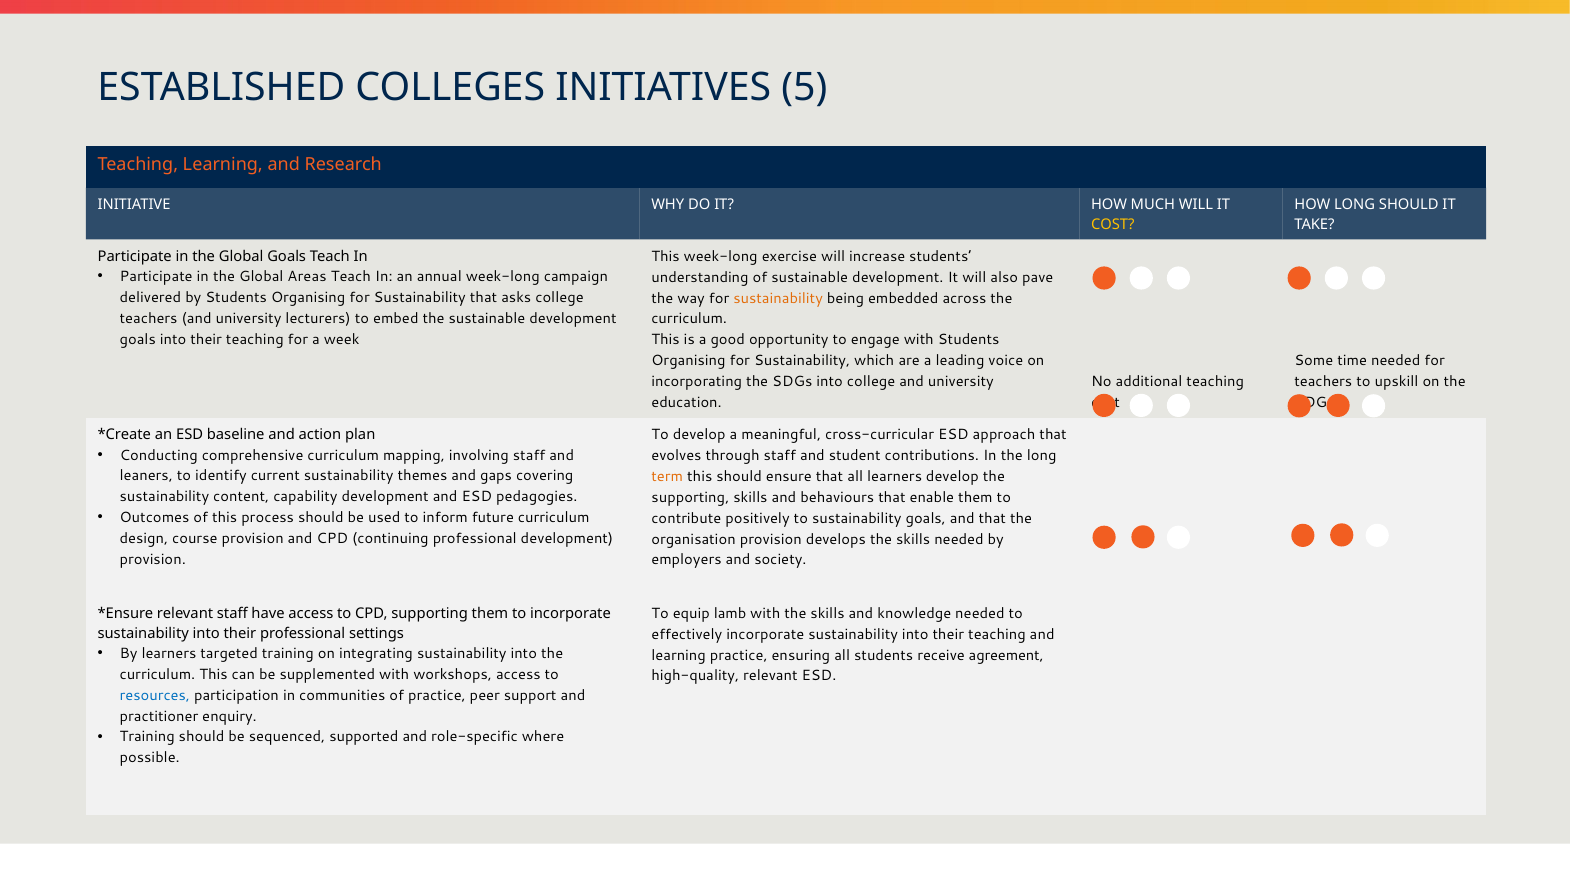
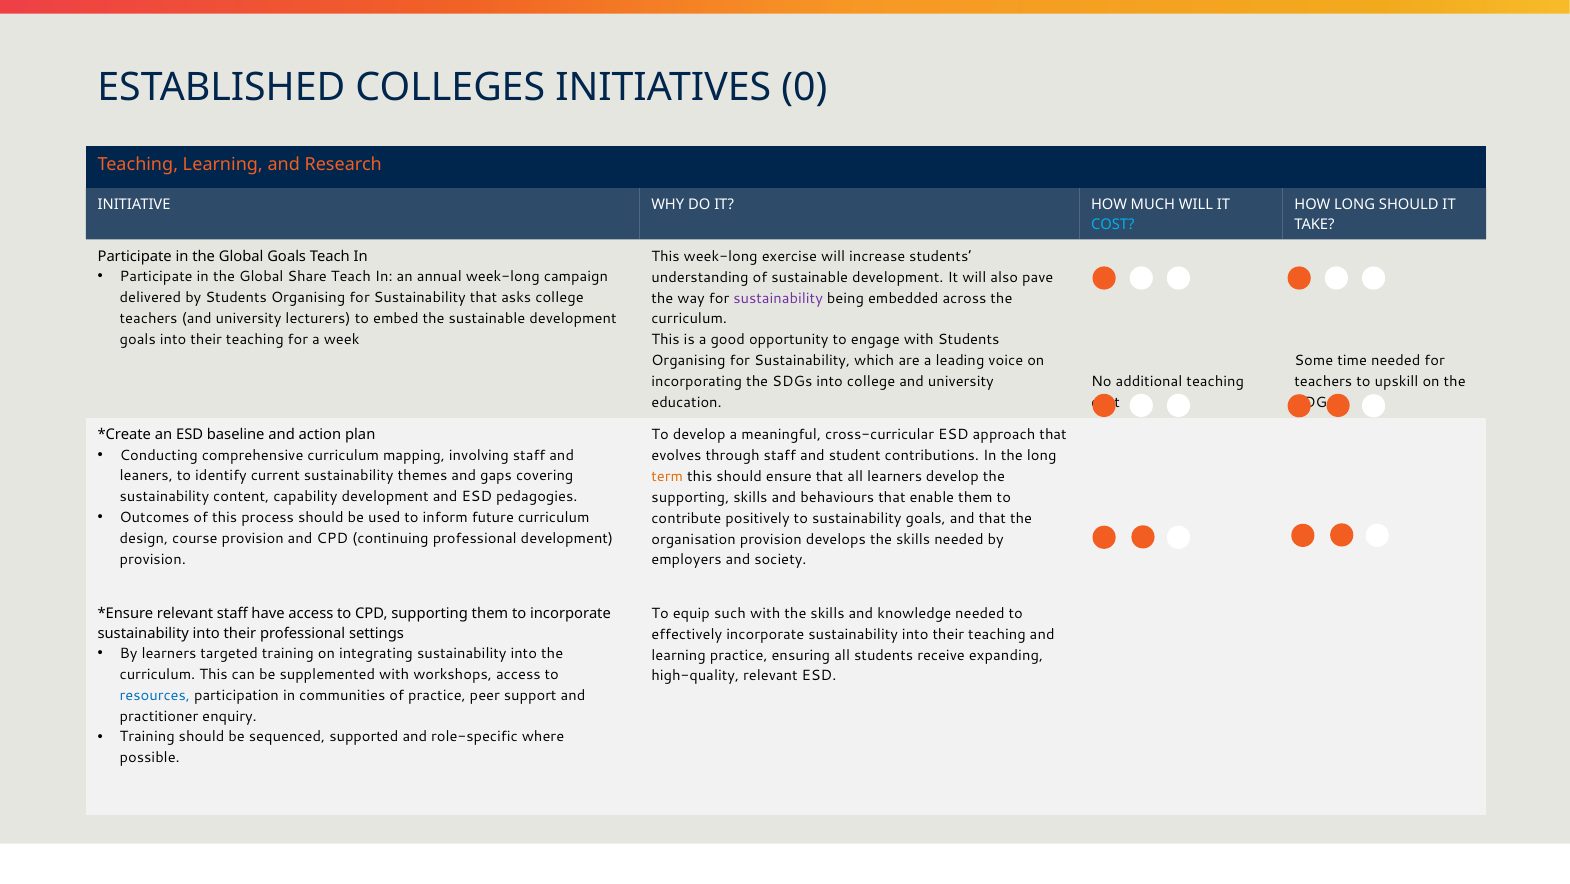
5: 5 -> 0 (804, 87)
COST colour: yellow -> light blue (1113, 224)
Areas: Areas -> Share (307, 276)
sustainability colour: orange -> purple (778, 298)
lamb: lamb -> such (730, 613)
agreement: agreement -> expanding (1006, 655)
